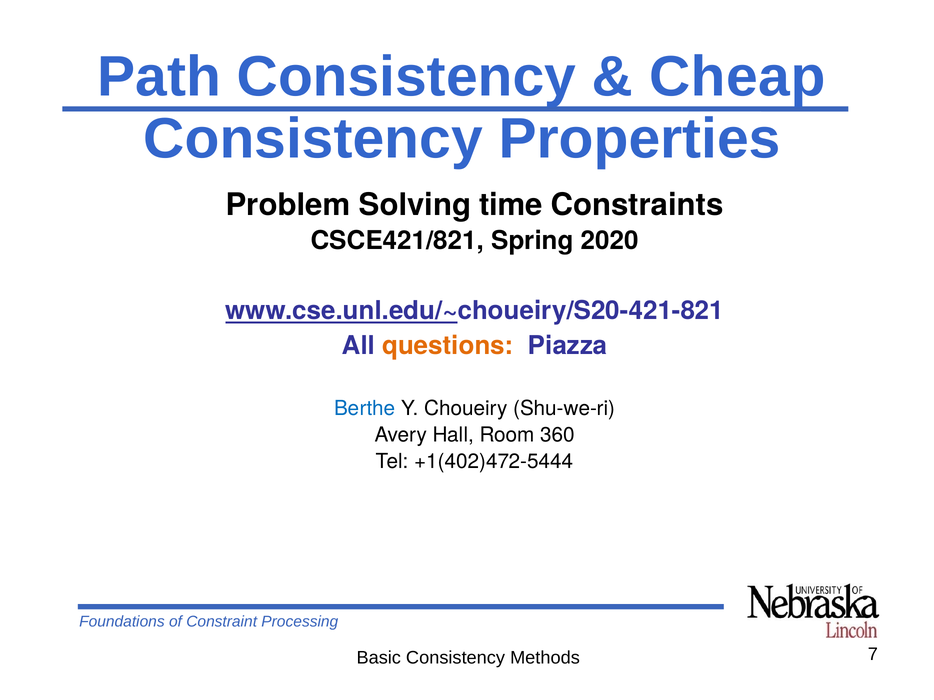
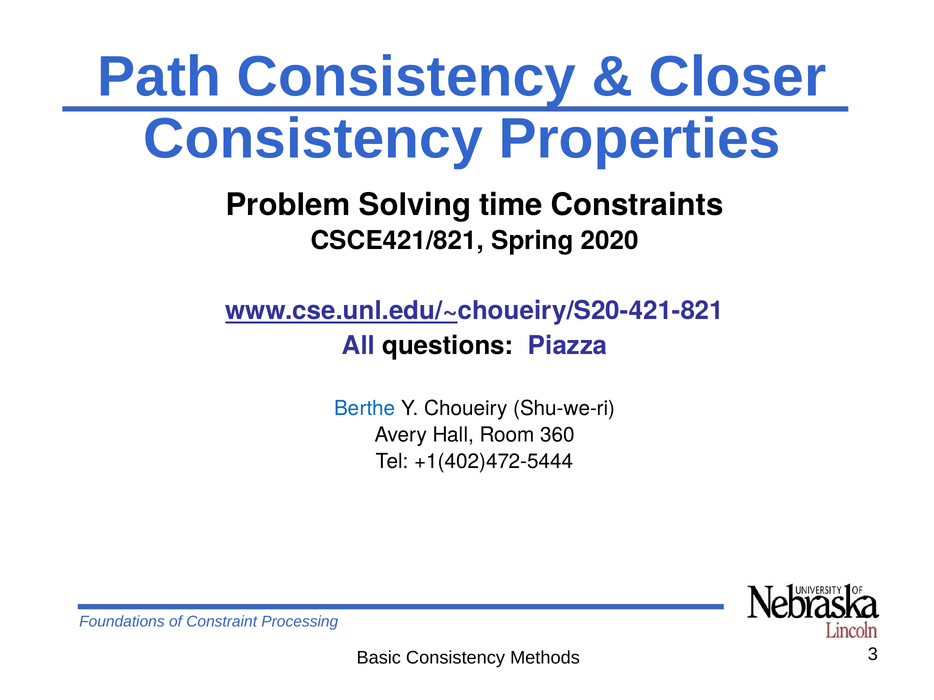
Cheap: Cheap -> Closer (738, 77)
questions colour: orange -> black (448, 346)
7: 7 -> 3 (873, 655)
